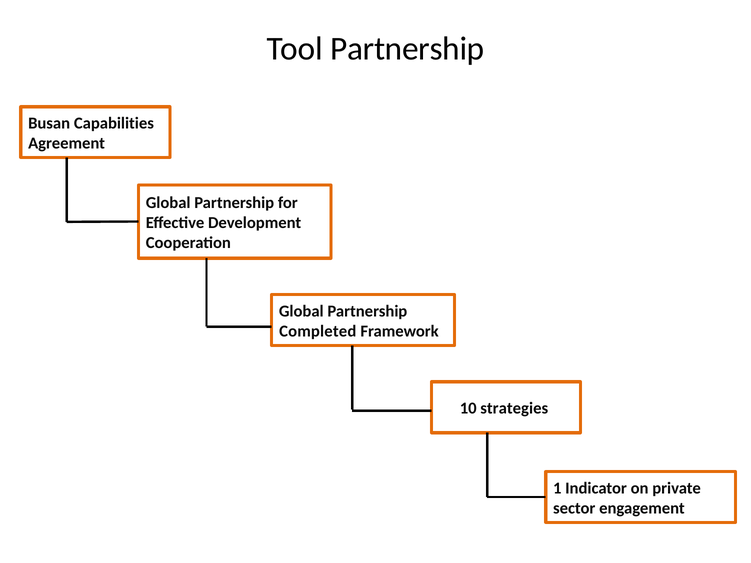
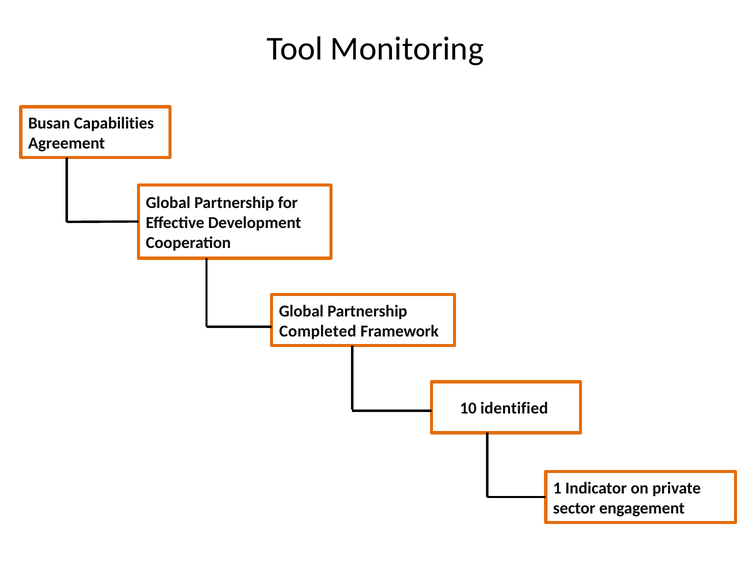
Tool Partnership: Partnership -> Monitoring (407, 49)
strategies: strategies -> identified (514, 409)
